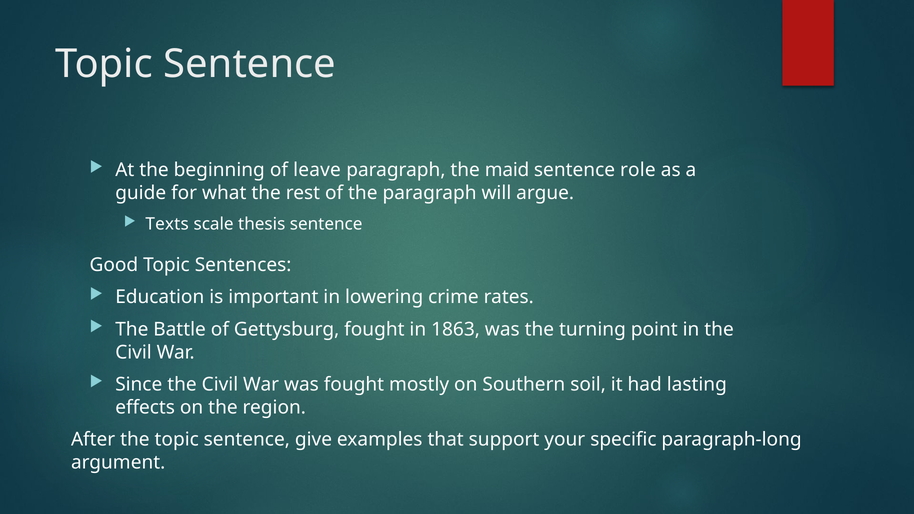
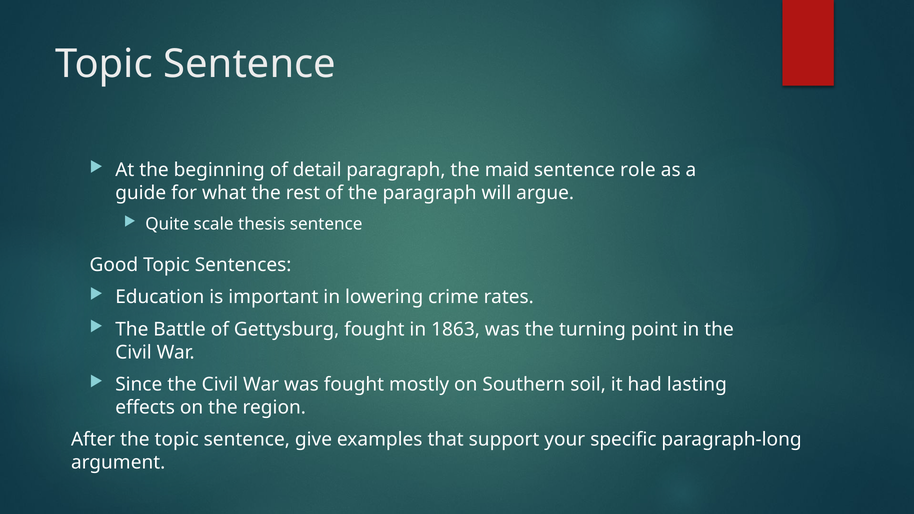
leave: leave -> detail (317, 170)
Texts: Texts -> Quite (167, 224)
